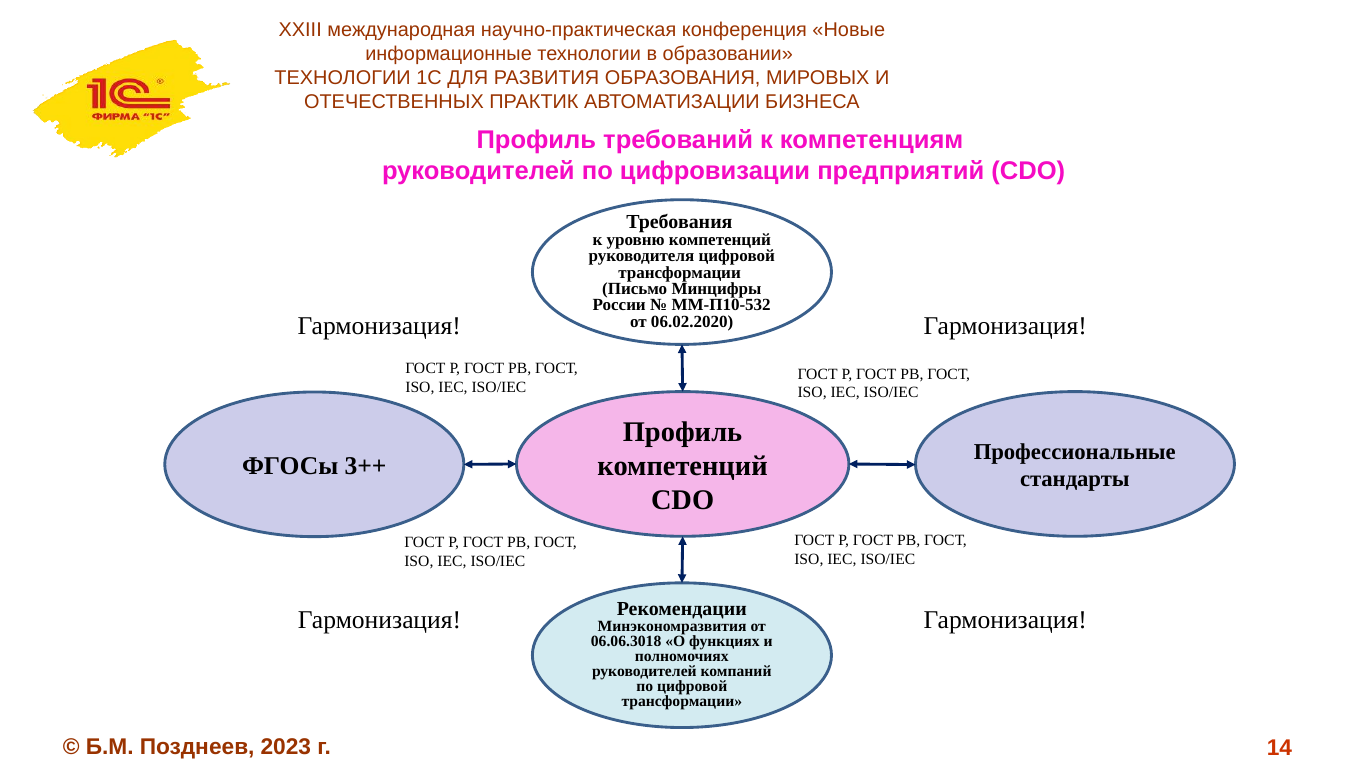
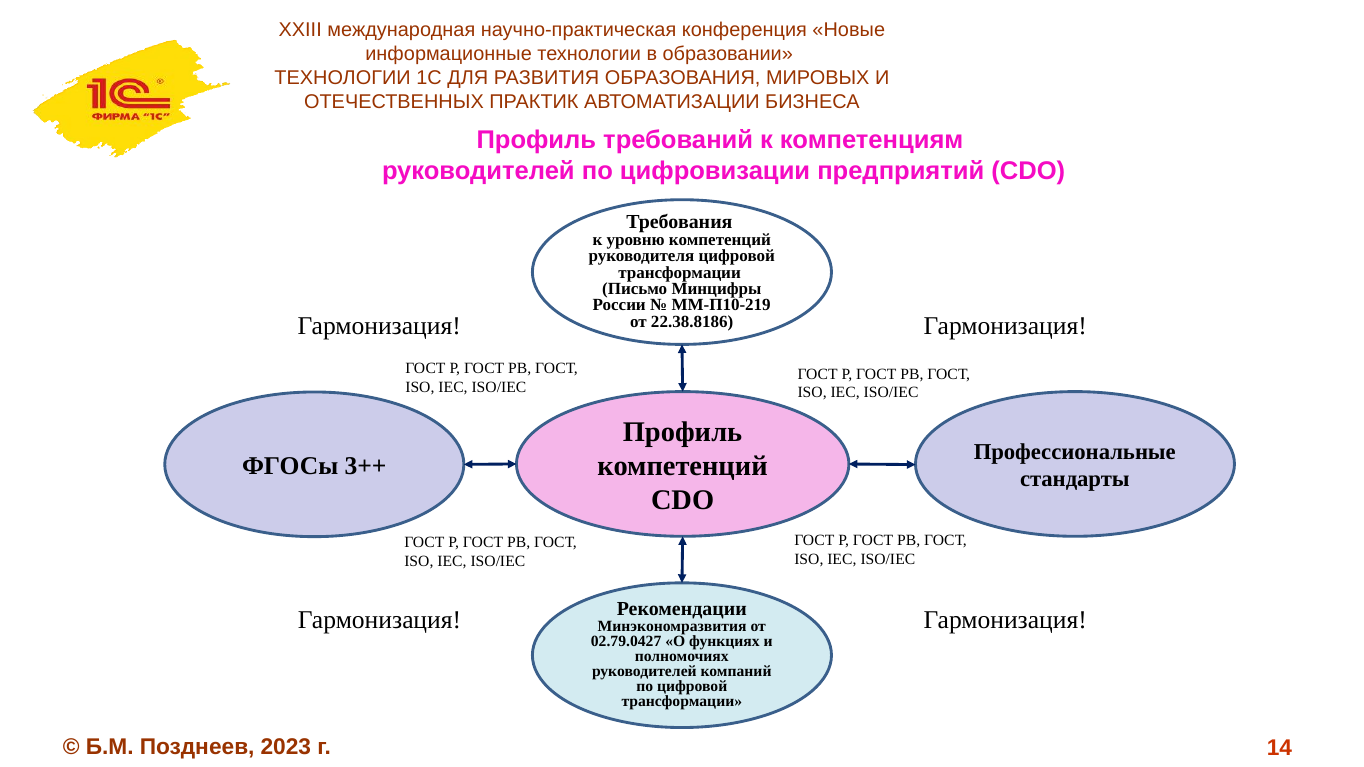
ММ-П10-532: ММ-П10-532 -> ММ-П10-219 (721, 305)
06.02.2020: 06.02.2020 -> 22.38.8186 (692, 322)
06.06.3018: 06.06.3018 -> 02.79.0427 (626, 642)
